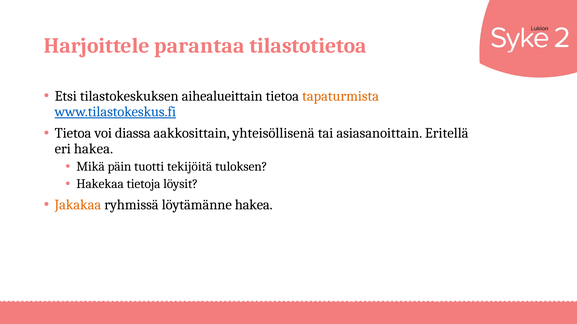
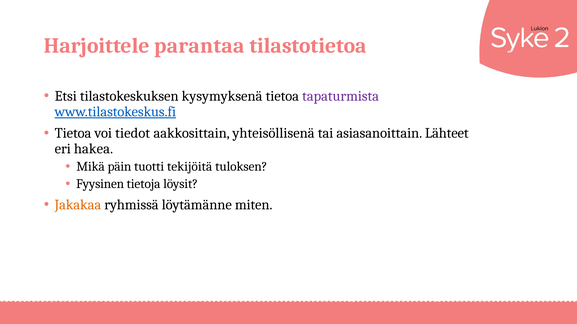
aihealueittain: aihealueittain -> kysymyksenä (222, 96)
tapaturmista colour: orange -> purple (341, 96)
diassa: diassa -> tiedot (133, 133)
Eritellä: Eritellä -> Lähteet (447, 133)
Hakekaa: Hakekaa -> Fyysinen (100, 184)
löytämänne hakea: hakea -> miten (254, 205)
